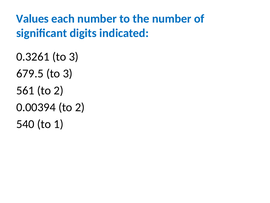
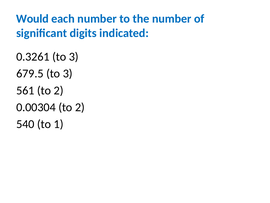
Values: Values -> Would (32, 19)
0.00394: 0.00394 -> 0.00304 (36, 107)
